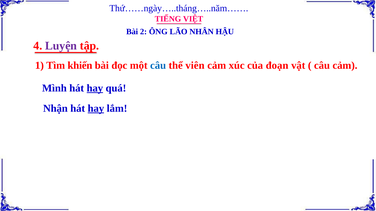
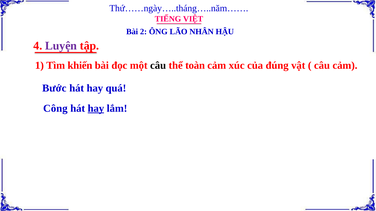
câu colour: blue -> black (158, 65)
viên: viên -> toàn (195, 65)
đoạn: đoạn -> đúng (277, 65)
Mình: Mình -> Bước (54, 88)
hay underline: present -> none (95, 88)
Nhận: Nhận -> Công (55, 109)
